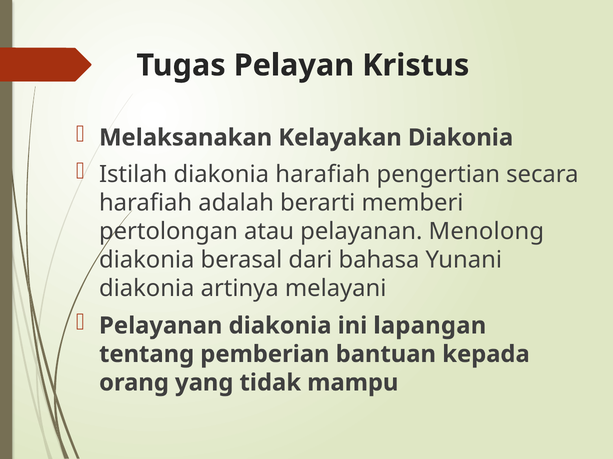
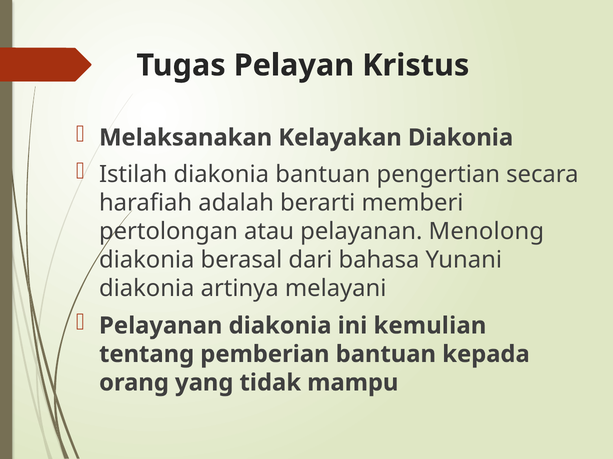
diakonia harafiah: harafiah -> bantuan (323, 175)
lapangan: lapangan -> kemulian (430, 326)
